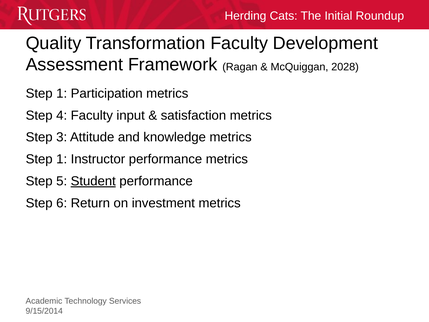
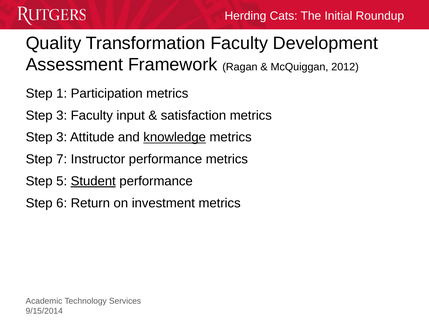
2028: 2028 -> 2012 (345, 67)
4: 4 -> 3 (62, 115)
knowledge underline: none -> present (175, 137)
1: 1 -> 7 (62, 159)
